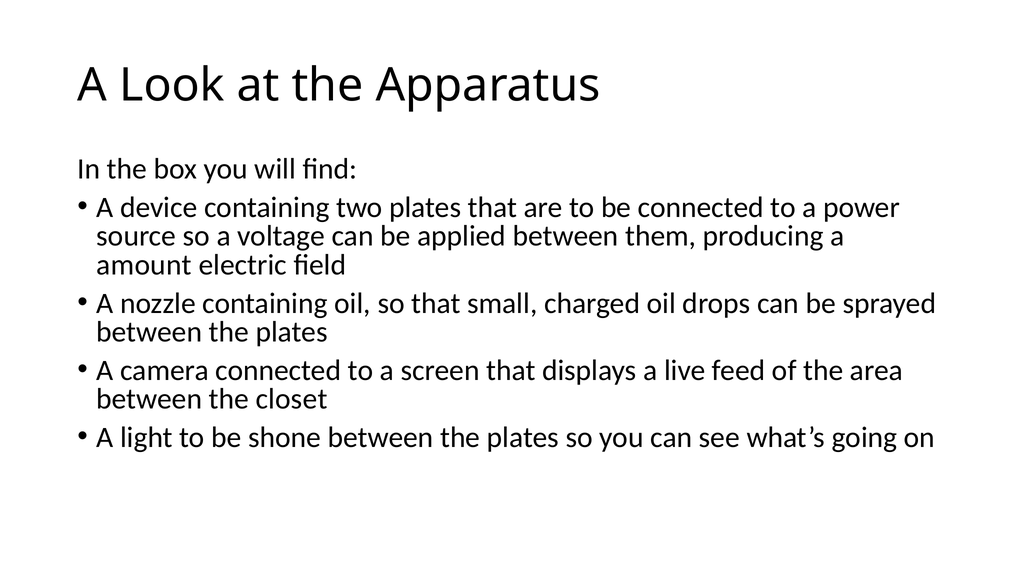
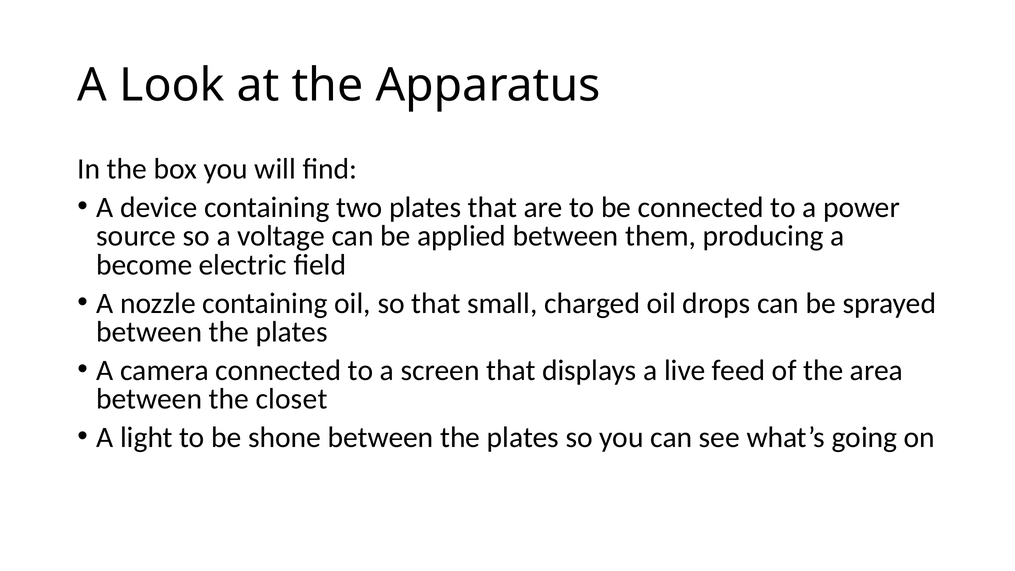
amount: amount -> become (144, 265)
